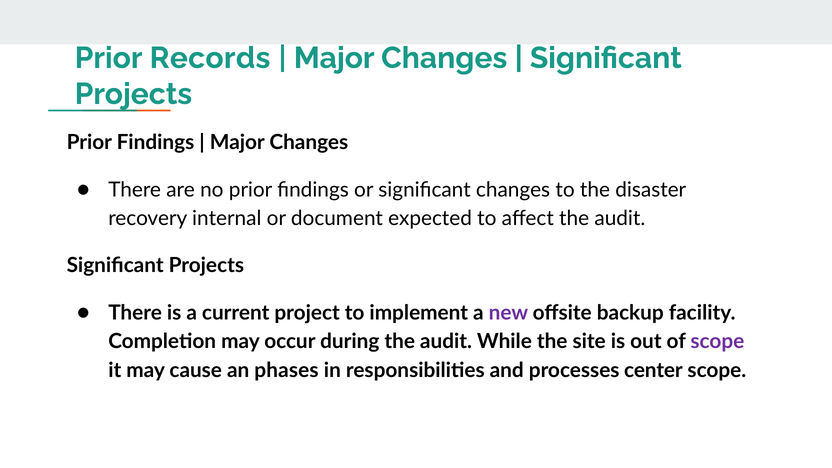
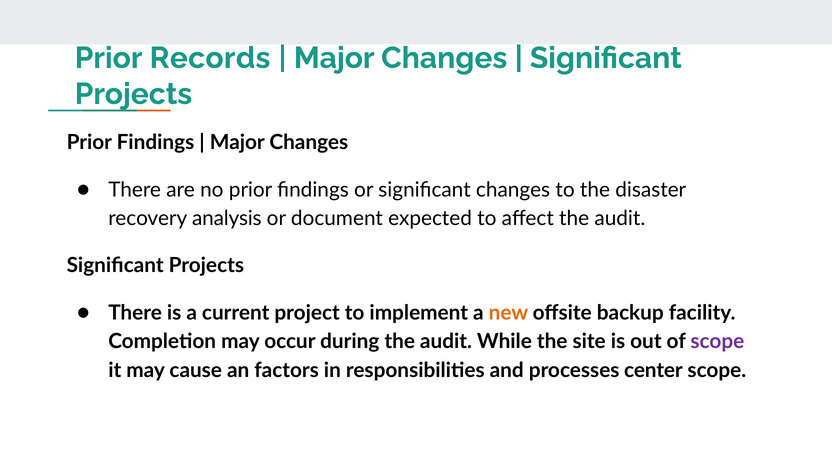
internal: internal -> analysis (227, 218)
new colour: purple -> orange (508, 313)
phases: phases -> factors (287, 370)
